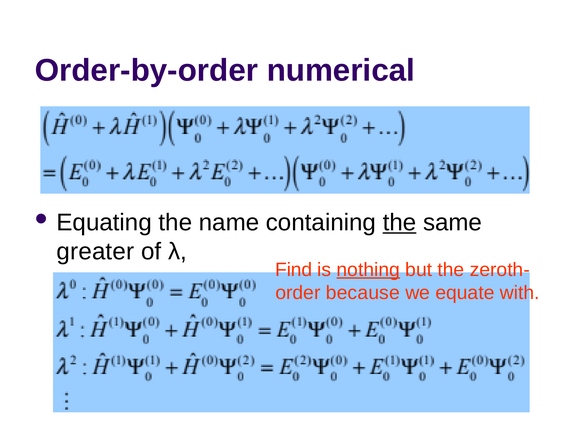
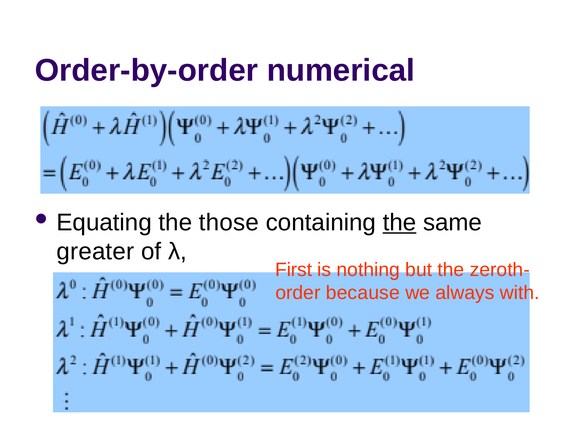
name: name -> those (229, 223)
Find: Find -> First (294, 270)
nothing underline: present -> none (368, 270)
equate: equate -> always (465, 293)
